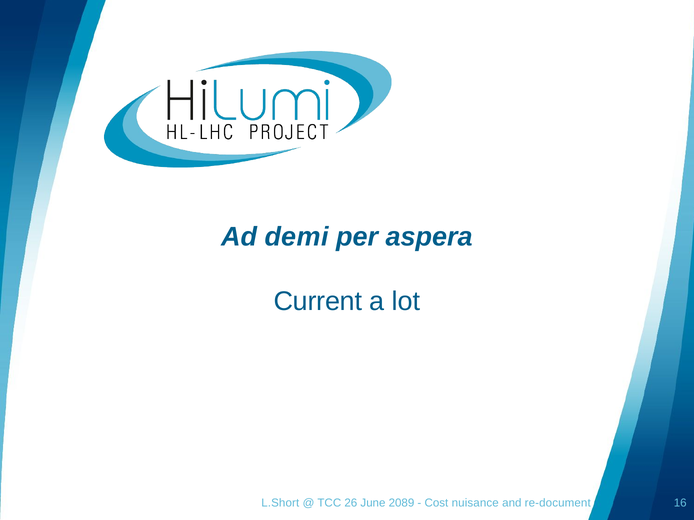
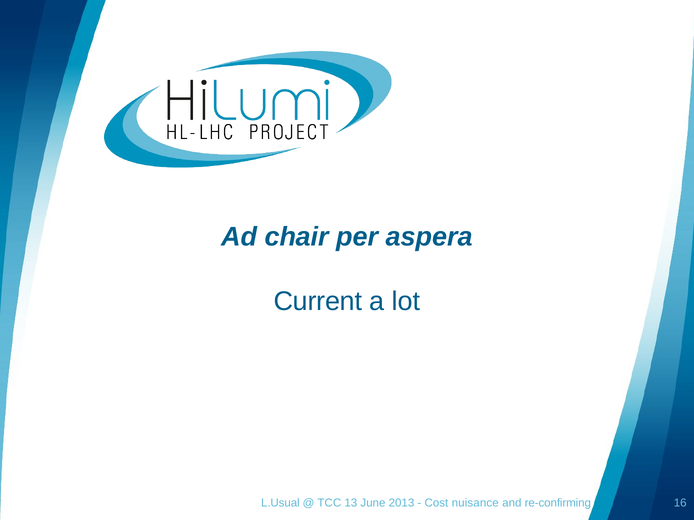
demi: demi -> chair (297, 237)
L.Short: L.Short -> L.Usual (280, 504)
26: 26 -> 13 (351, 504)
2089: 2089 -> 2013 (401, 504)
re-document: re-document -> re-confirming (558, 504)
